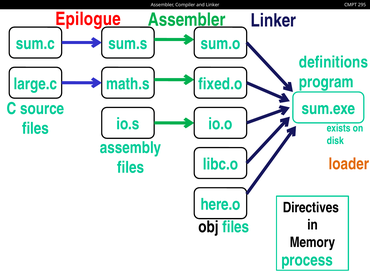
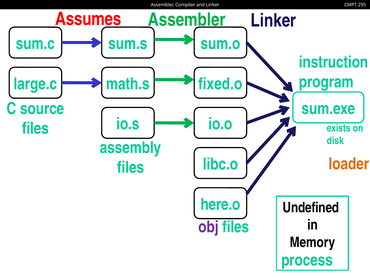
Epilogue: Epilogue -> Assumes (88, 19)
definitions: definitions -> instruction (334, 62)
Directives: Directives -> Undefined (311, 207)
obj colour: black -> purple (208, 227)
